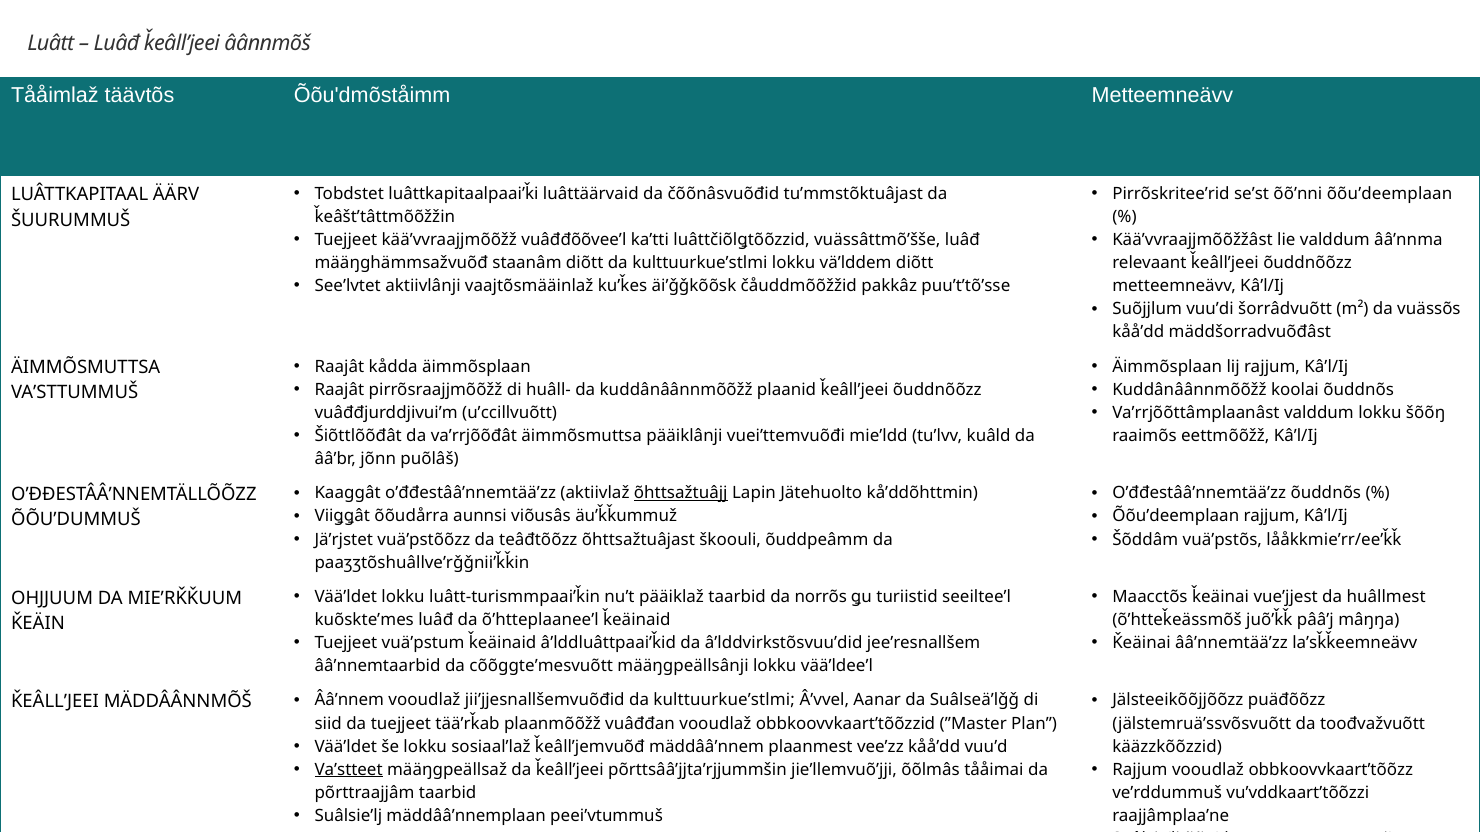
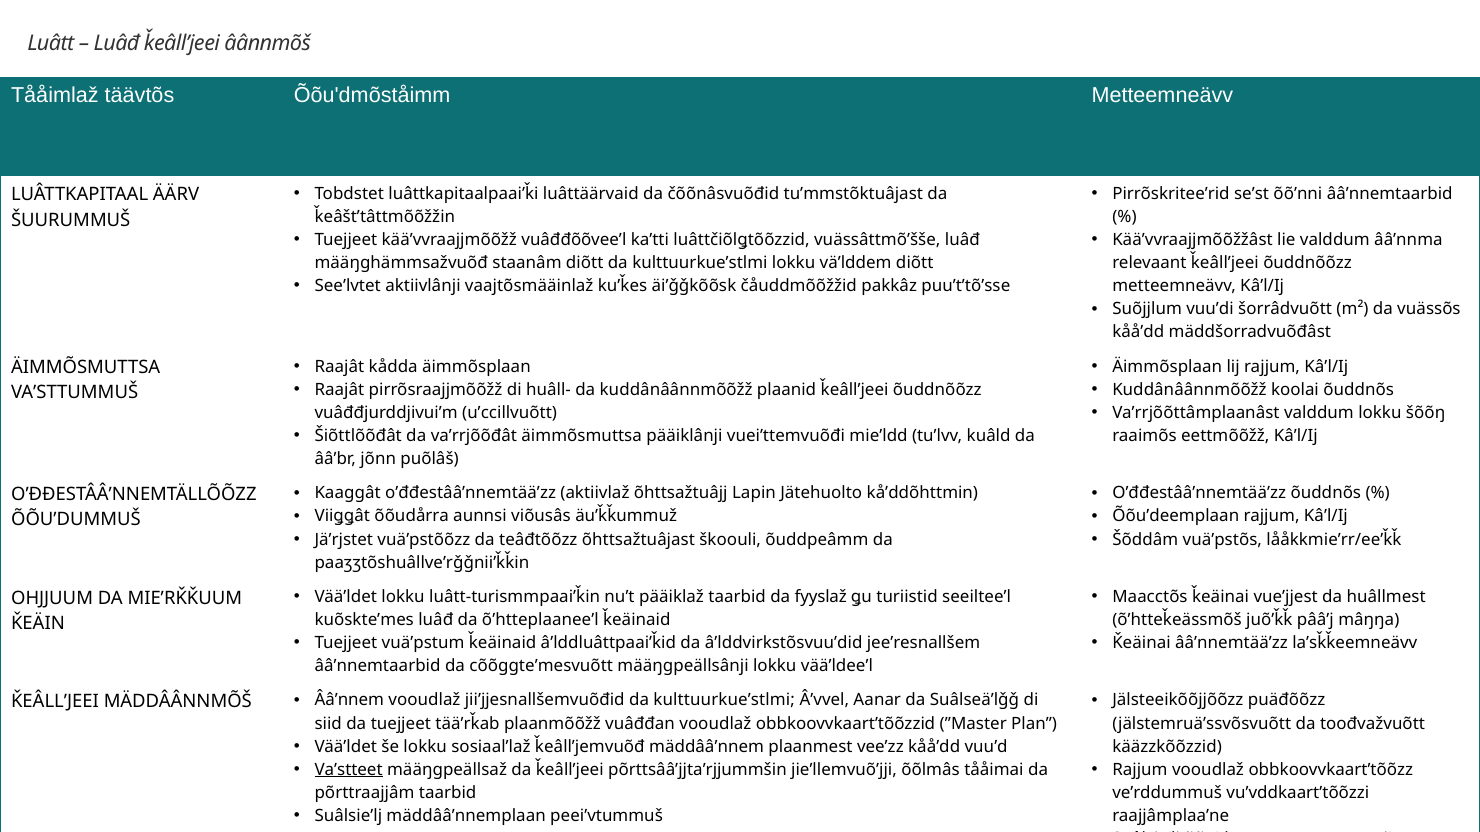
õõʹnni õõuʹdeemplaan: õõuʹdeemplaan -> ââʹnnemtaarbid (1390, 194)
õhttsažtuâjj underline: present -> none (681, 494)
norrõs: norrõs -> fyyslaž (821, 597)
